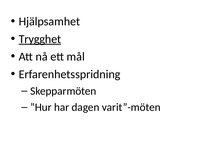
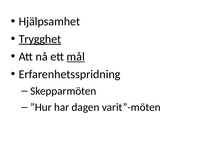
mål underline: none -> present (76, 56)
